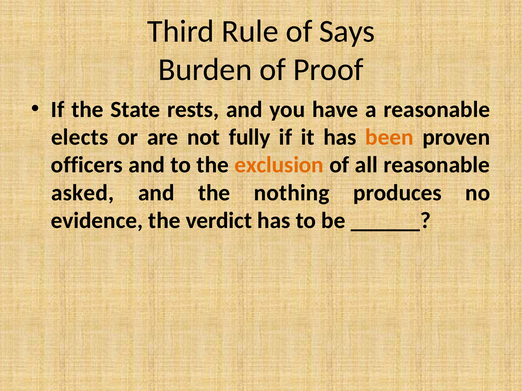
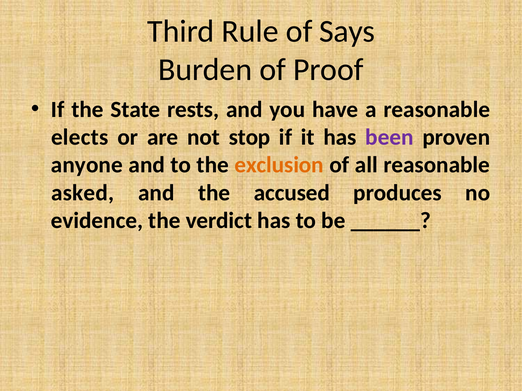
fully: fully -> stop (250, 137)
been colour: orange -> purple (389, 137)
officers: officers -> anyone (87, 165)
nothing: nothing -> accused (292, 193)
